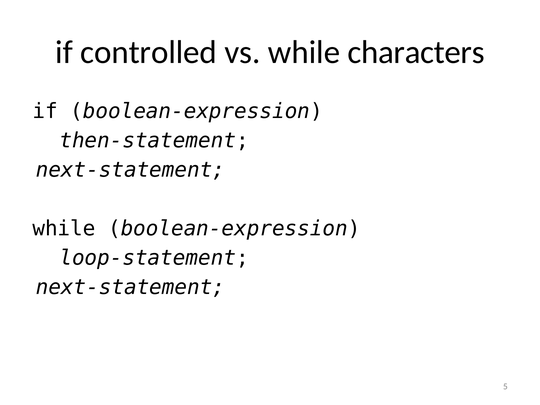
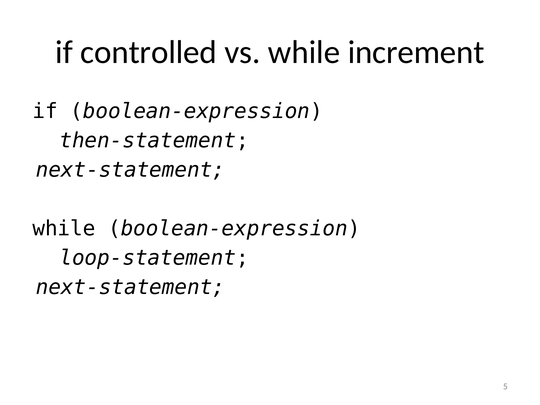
characters: characters -> increment (416, 52)
